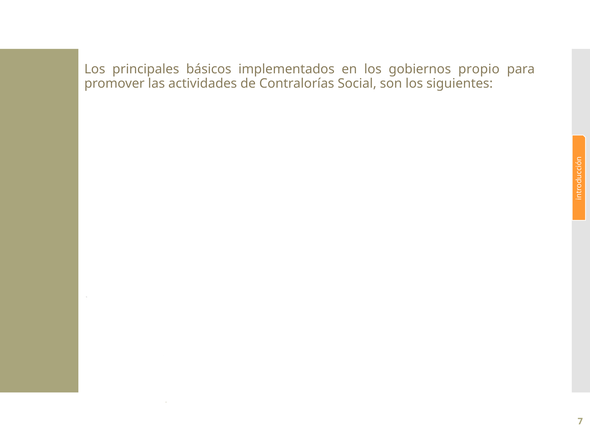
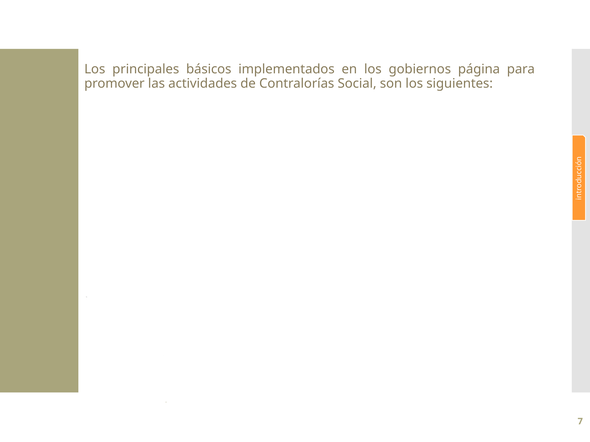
propio: propio -> página (479, 69)
